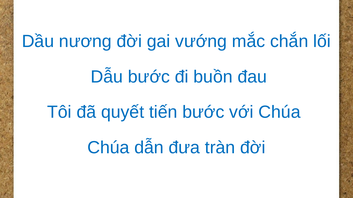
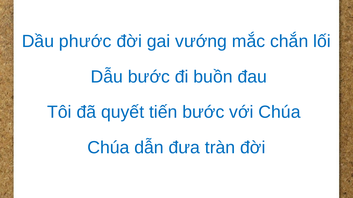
nương: nương -> phước (85, 42)
